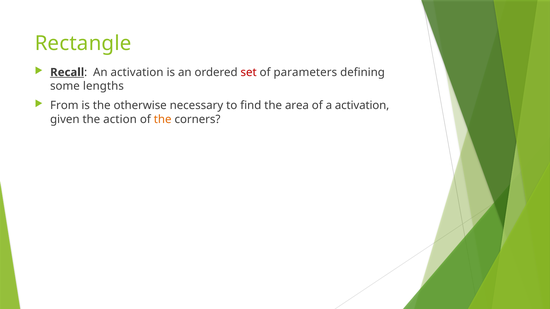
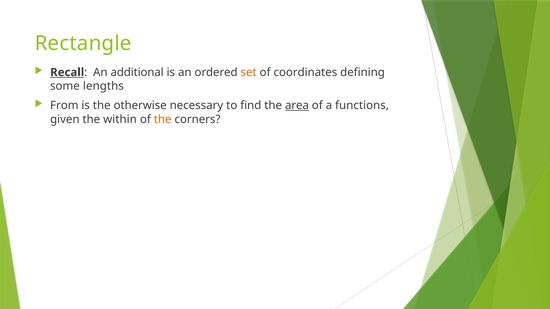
An activation: activation -> additional (137, 72)
set colour: red -> orange (249, 72)
parameters: parameters -> coordinates (305, 72)
area underline: none -> present (297, 106)
a activation: activation -> functions (362, 106)
action: action -> within (120, 119)
